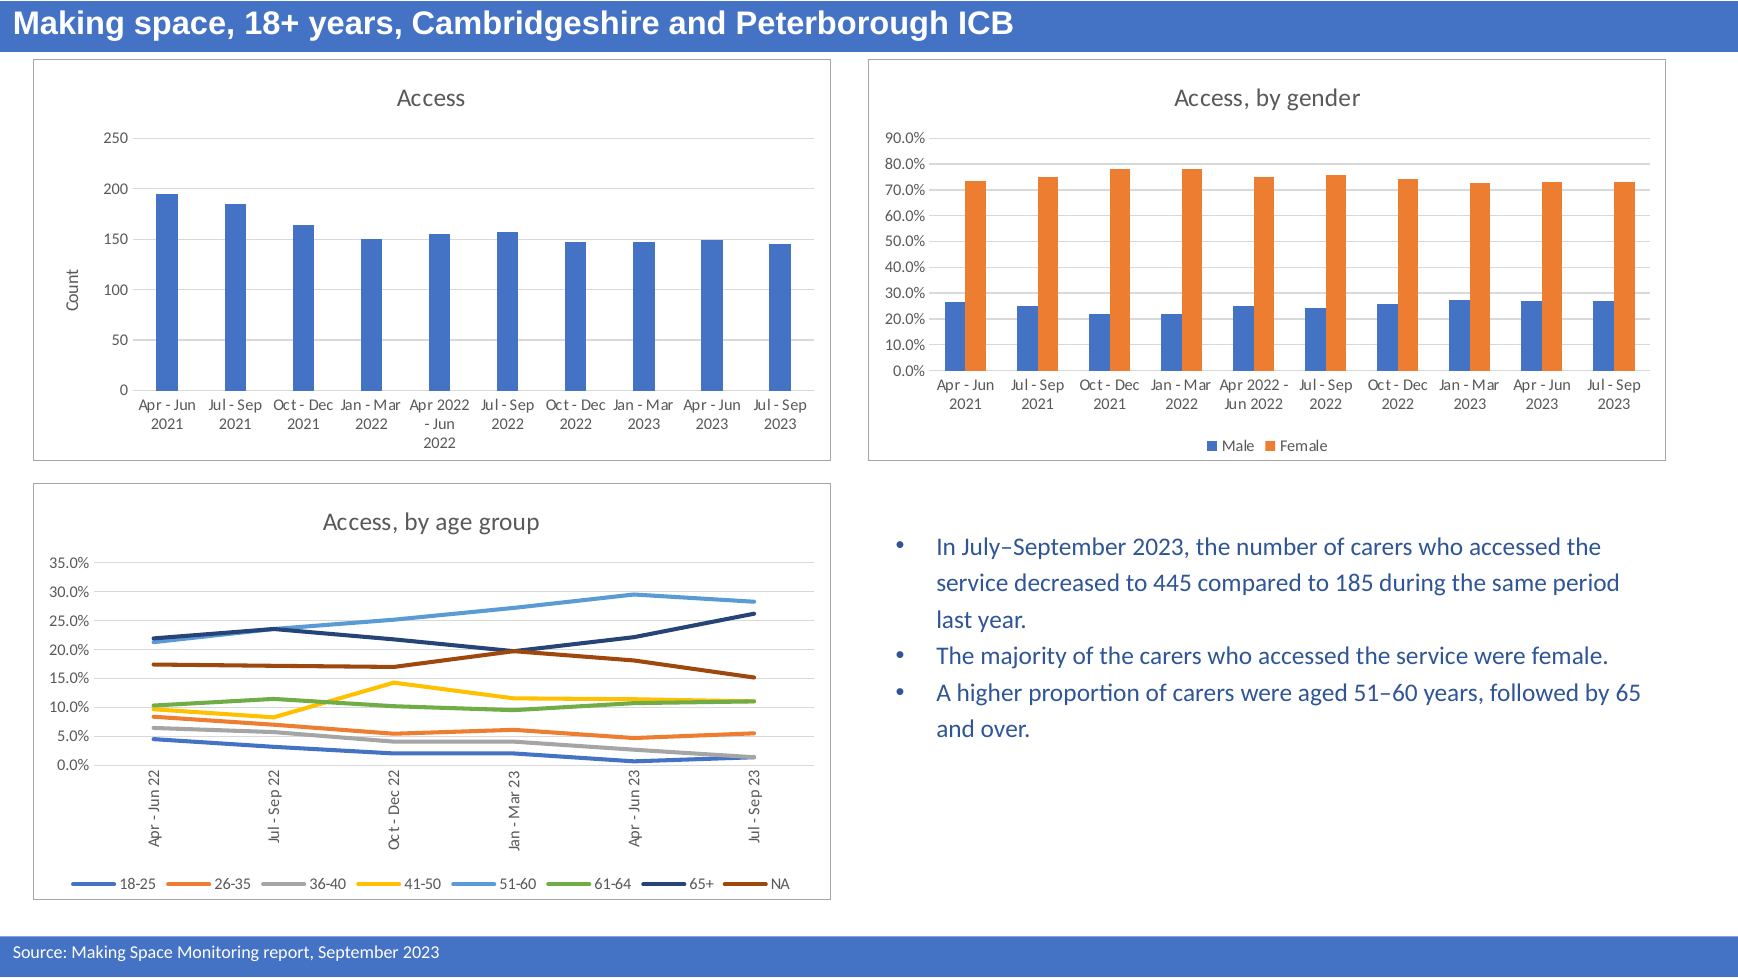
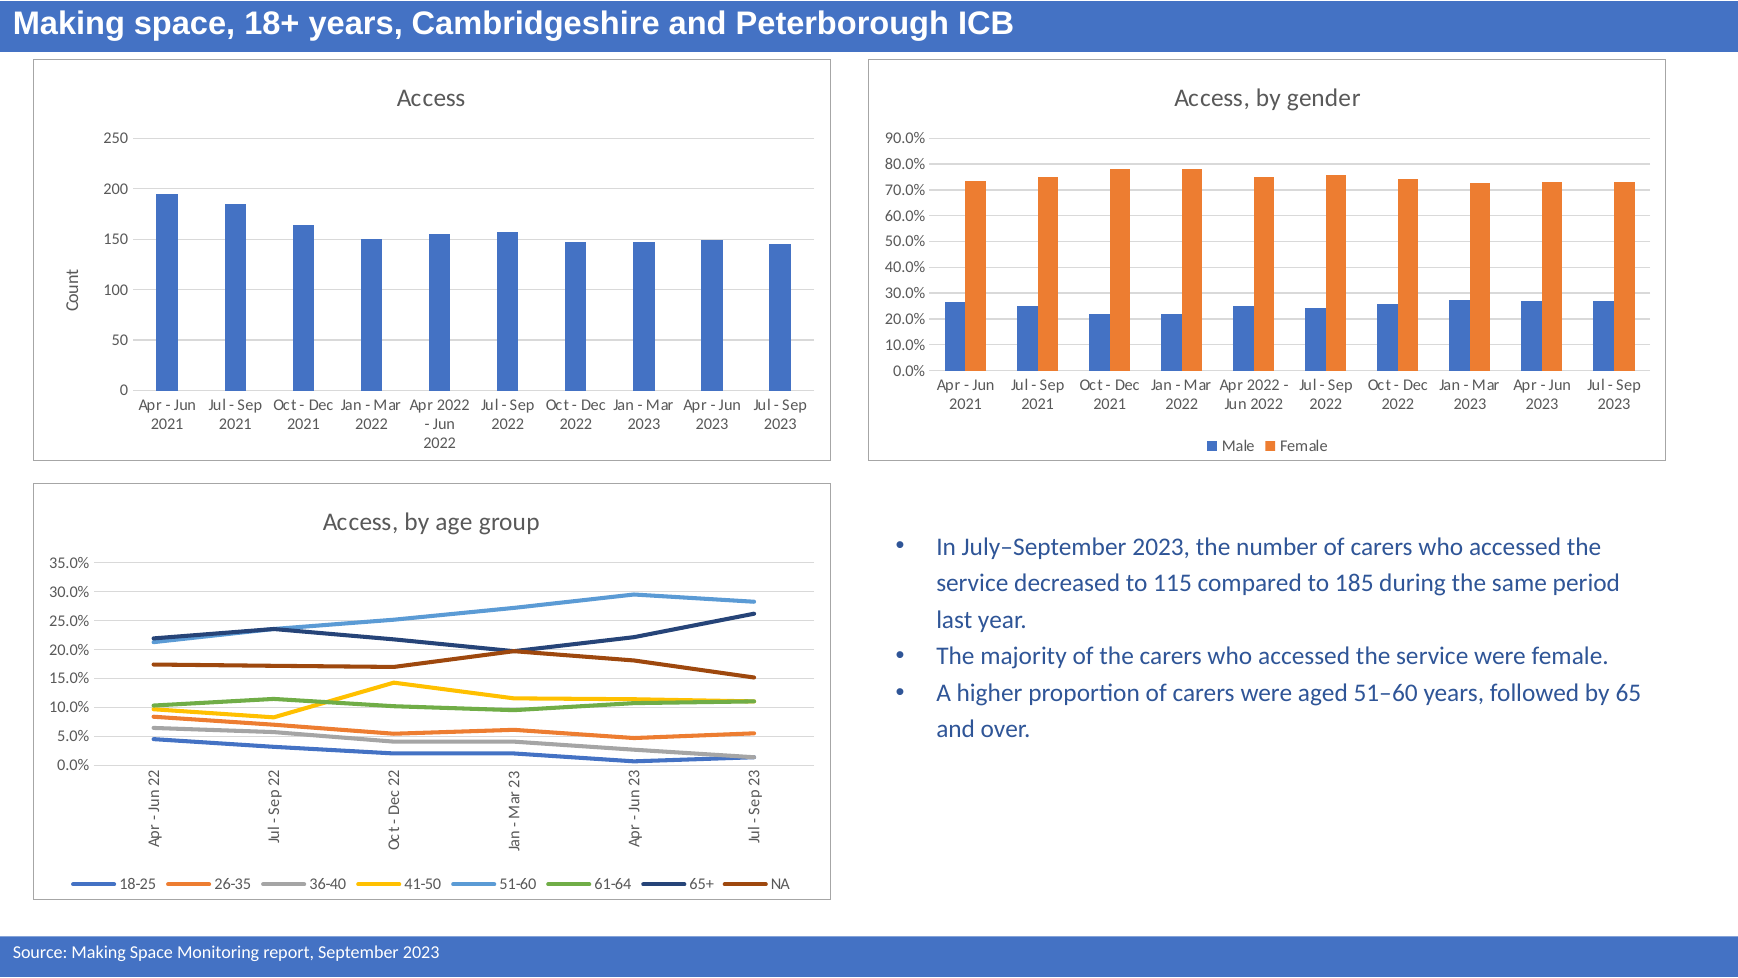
445: 445 -> 115 (1173, 583)
